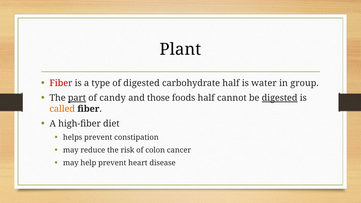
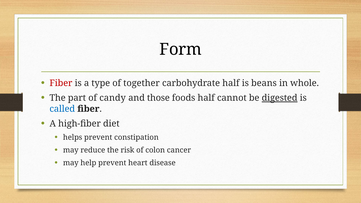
Plant: Plant -> Form (181, 50)
of digested: digested -> together (142, 83)
water: water -> beans (264, 83)
group: group -> whole (305, 83)
part underline: present -> none (77, 98)
called colour: orange -> blue (62, 109)
